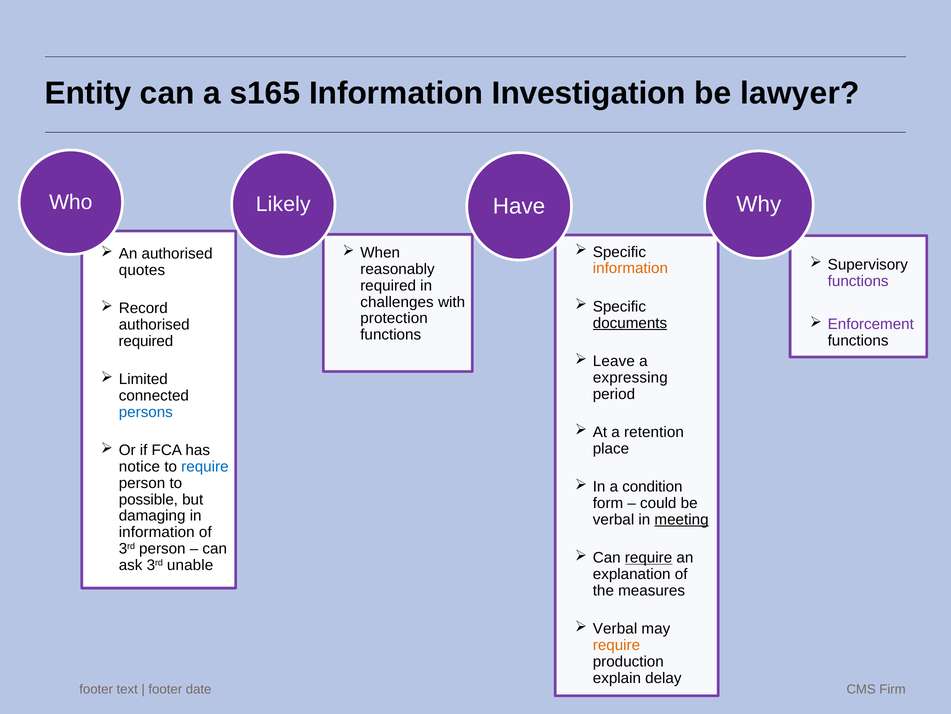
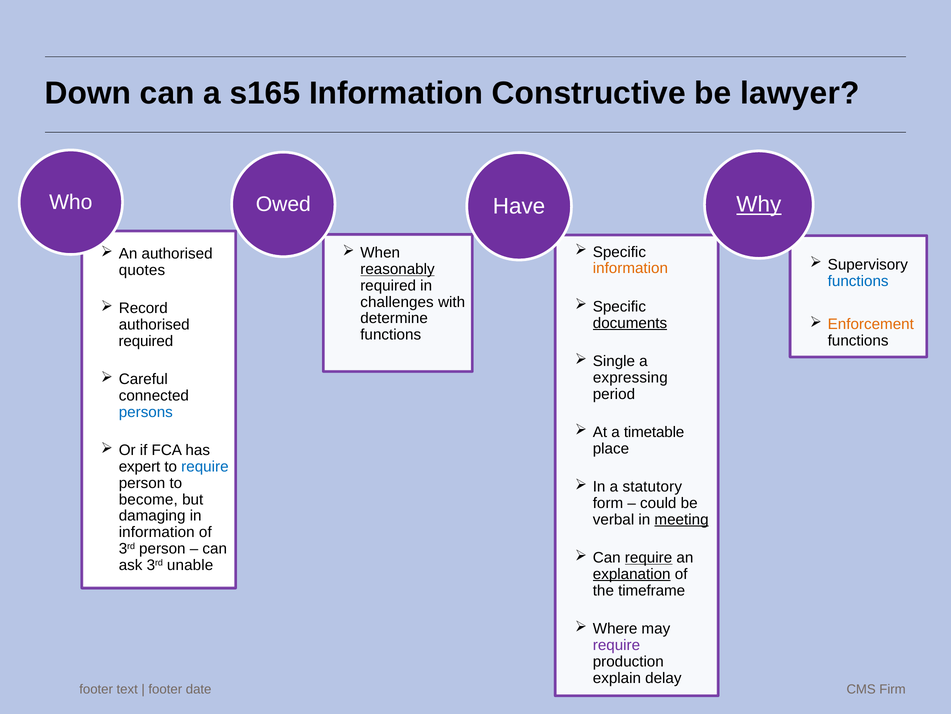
Entity: Entity -> Down (88, 93)
Investigation: Investigation -> Constructive (589, 93)
Why underline: none -> present (759, 204)
Likely: Likely -> Owed (283, 204)
reasonably underline: none -> present (397, 269)
functions colour: purple -> blue (858, 281)
protection: protection -> determine (394, 318)
Enforcement colour: purple -> orange (871, 324)
Leave: Leave -> Single (614, 361)
Limited: Limited -> Careful (143, 379)
retention: retention -> timetable (654, 432)
notice: notice -> expert (140, 466)
condition: condition -> statutory (652, 486)
possible: possible -> become (148, 499)
explanation underline: none -> present (632, 574)
measures: measures -> timeframe (652, 590)
Verbal: Verbal -> Where (615, 628)
require colour: orange -> purple (616, 644)
